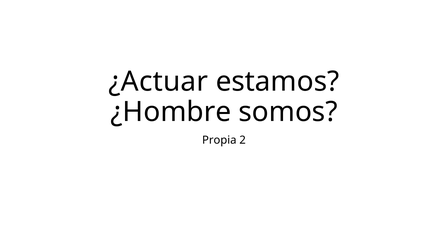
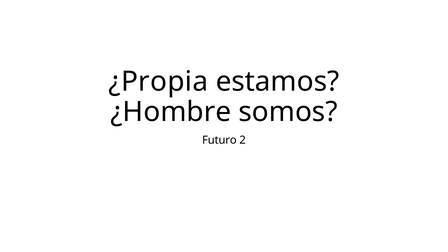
¿Actuar: ¿Actuar -> ¿Propia (158, 82)
Propia: Propia -> Futuro (219, 140)
